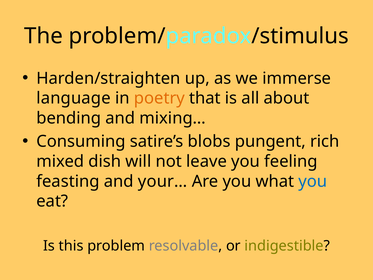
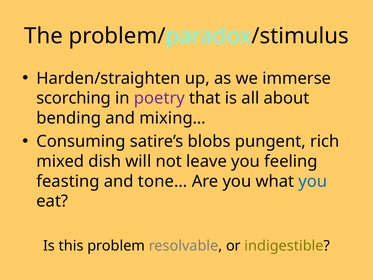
language: language -> scorching (74, 98)
poetry colour: orange -> purple (159, 98)
your…: your… -> tone… (163, 181)
